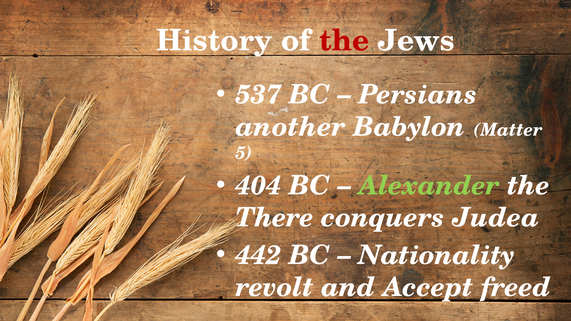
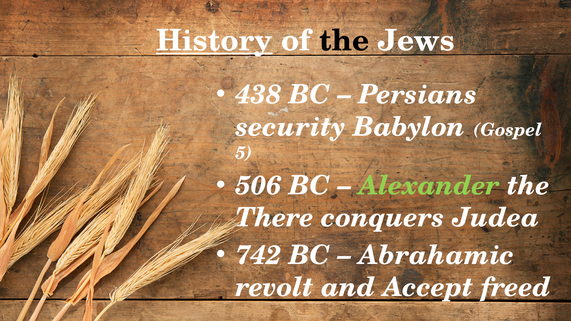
History underline: none -> present (214, 41)
the colour: red -> black (344, 41)
537: 537 -> 438 (258, 95)
another: another -> security (290, 127)
Matter: Matter -> Gospel (508, 130)
404: 404 -> 506 (258, 186)
442: 442 -> 742 (258, 255)
Nationality: Nationality -> Abrahamic (436, 255)
